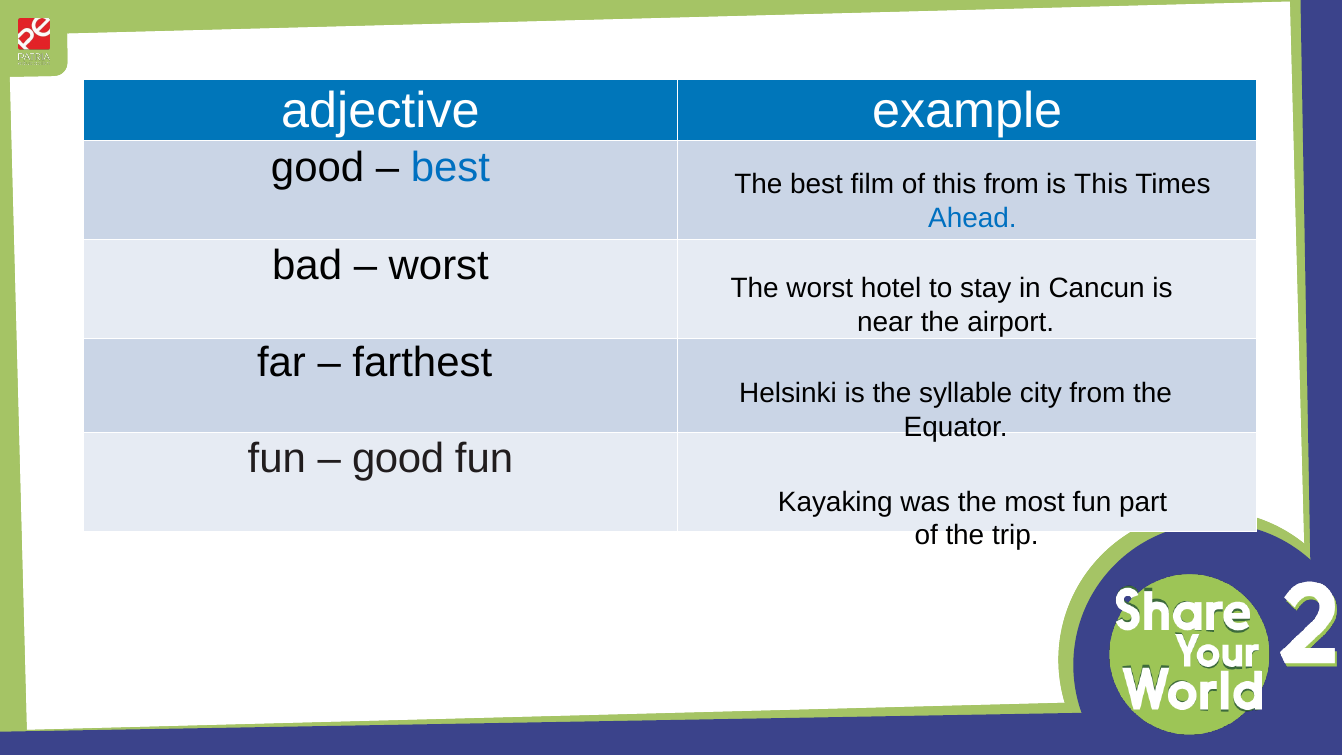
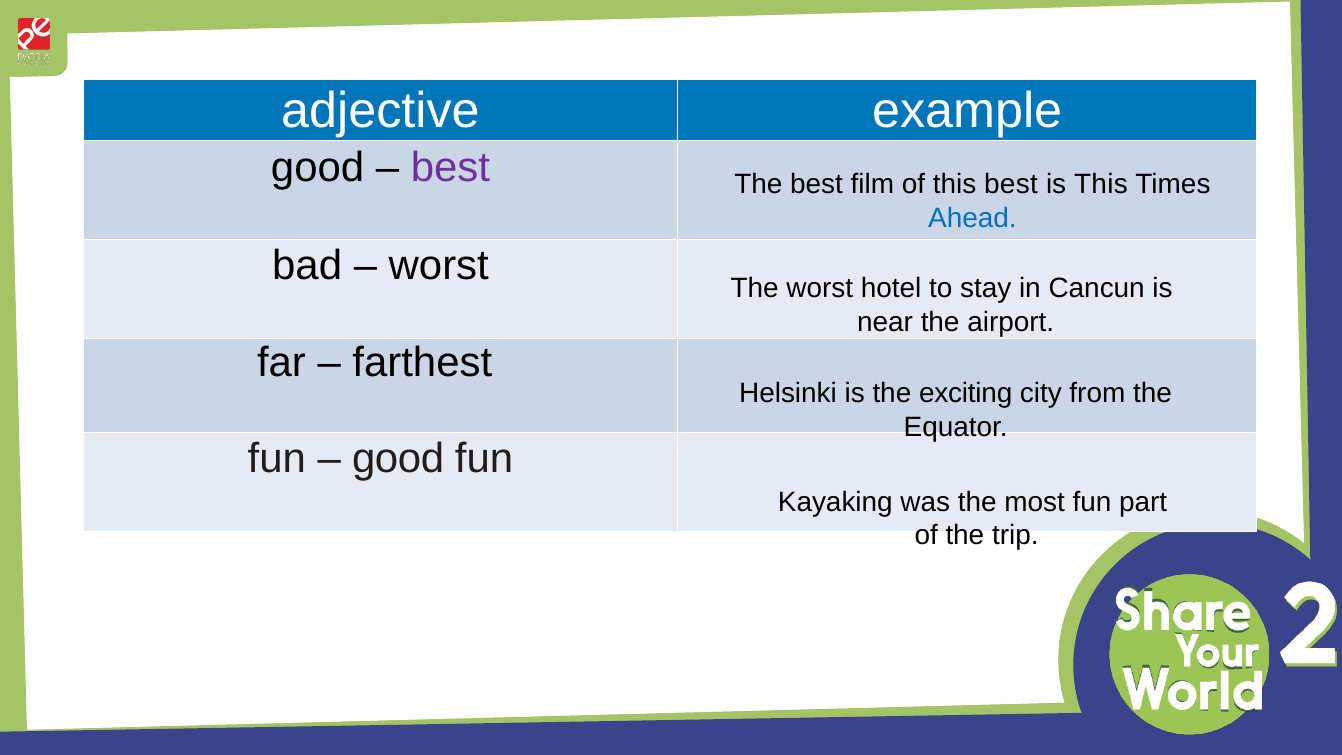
best colour: blue -> purple (450, 167)
this from: from -> best (1011, 185)
syllable: syllable -> exciting (966, 393)
